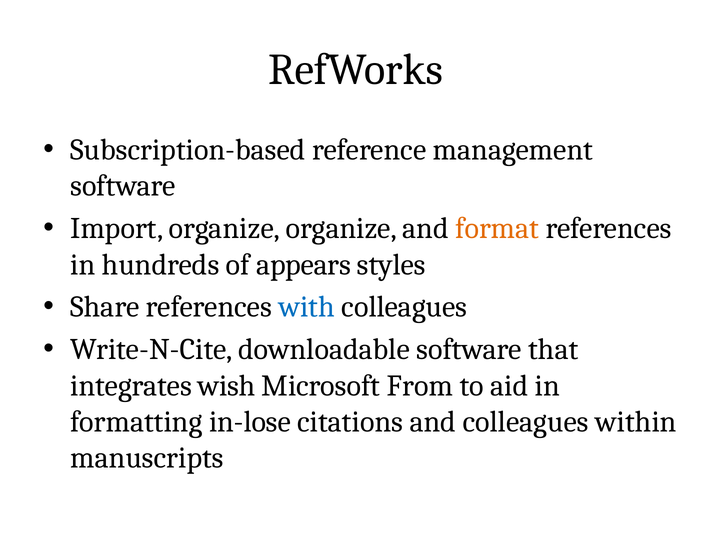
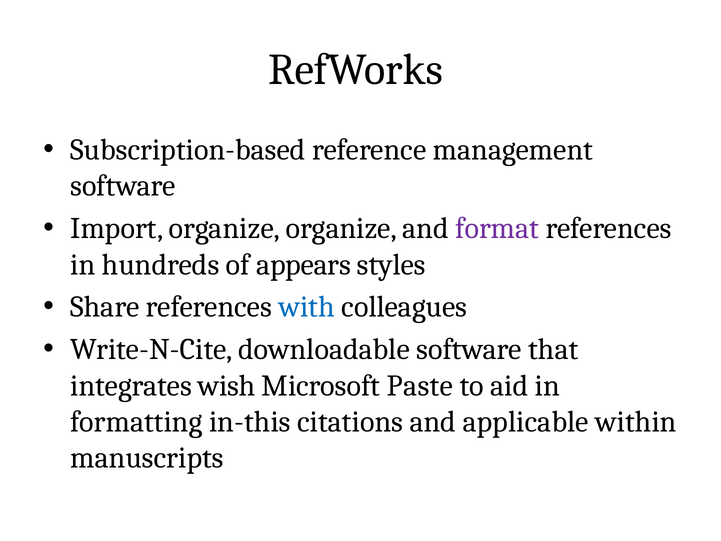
format colour: orange -> purple (497, 228)
From: From -> Paste (420, 385)
in-lose: in-lose -> in-this (250, 421)
and colleagues: colleagues -> applicable (526, 421)
